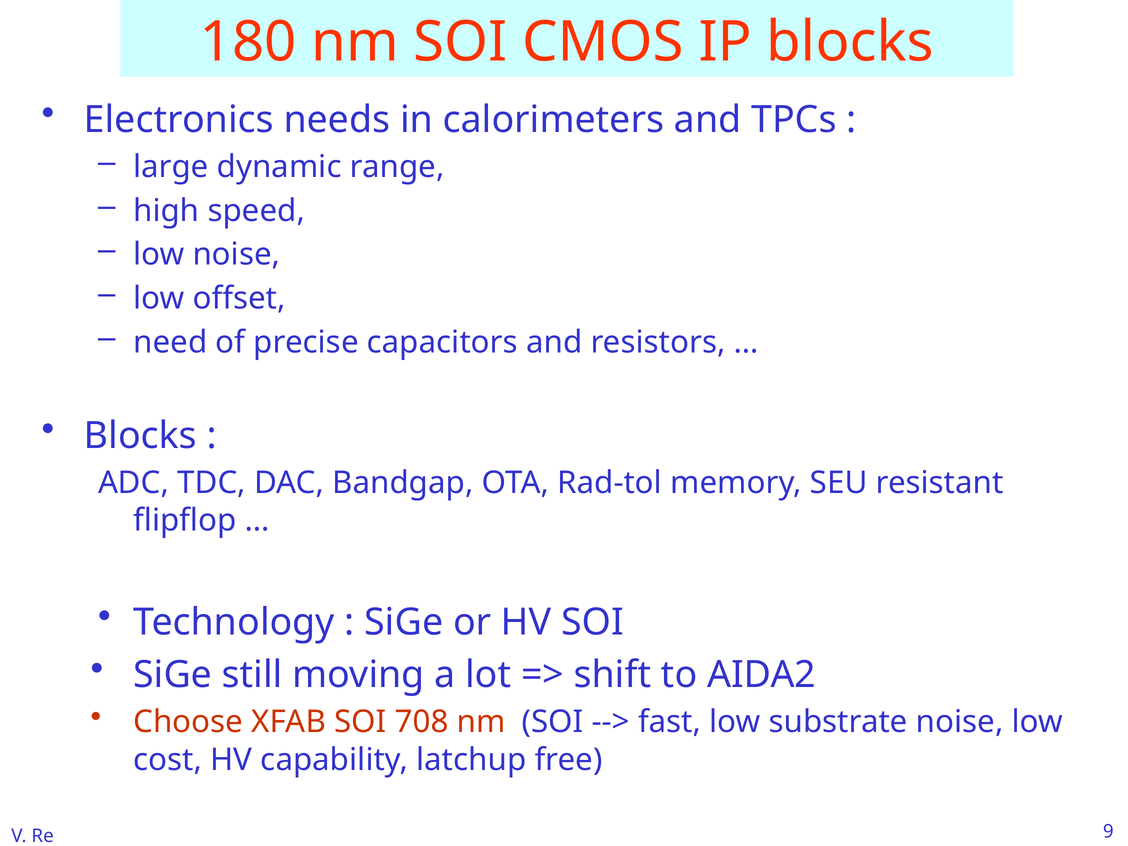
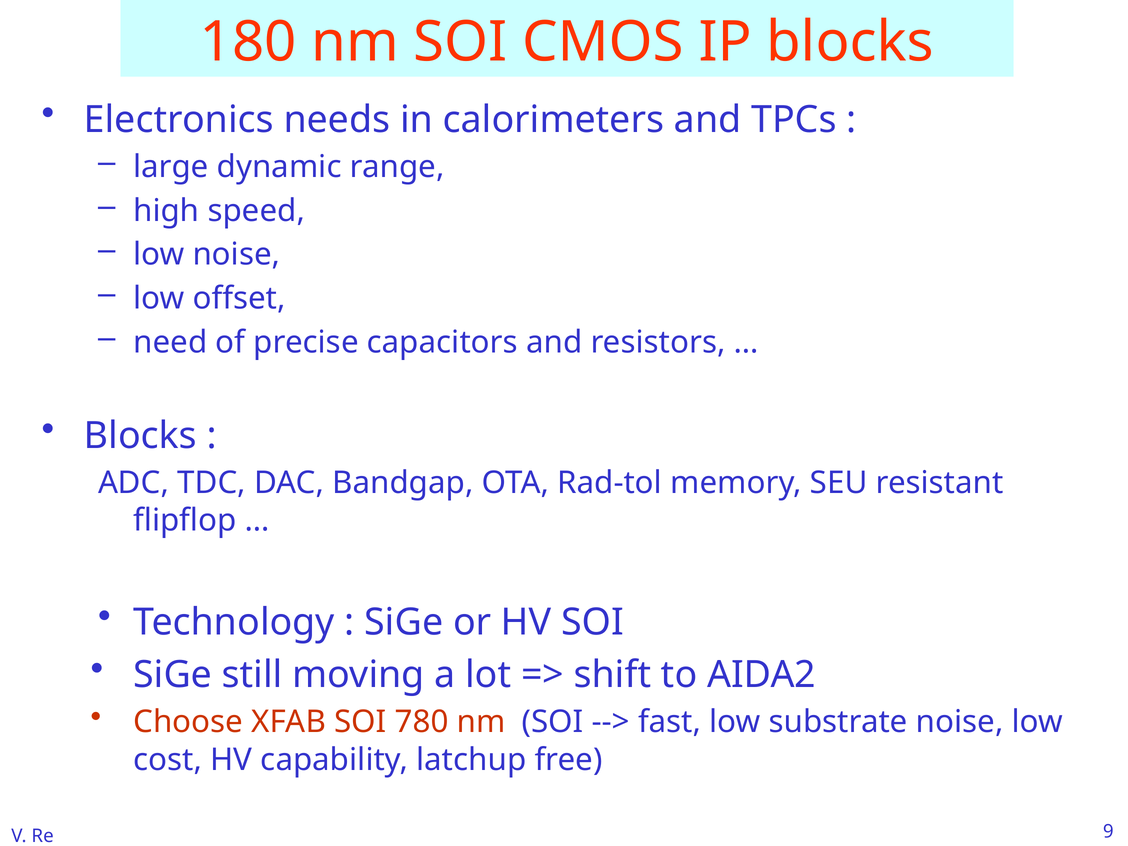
708: 708 -> 780 (422, 722)
